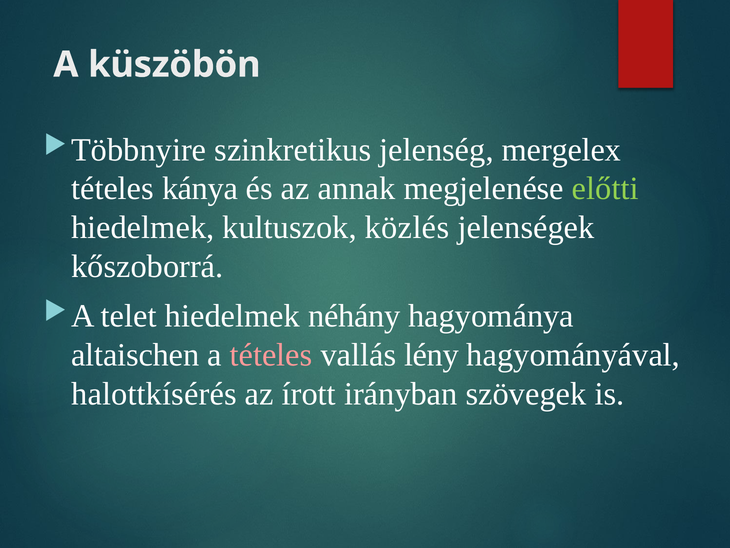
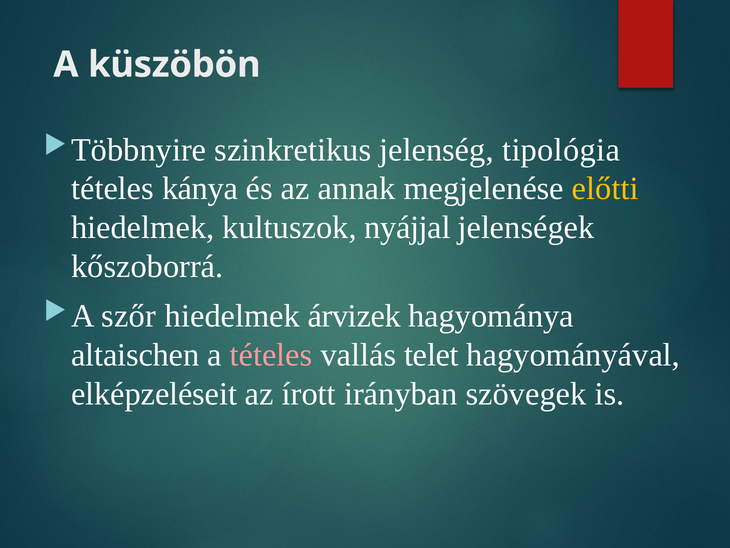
mergelex: mergelex -> tipológia (561, 150)
előtti colour: light green -> yellow (605, 189)
közlés: közlés -> nyájjal (407, 228)
telet: telet -> szőr (129, 316)
néhány: néhány -> árvizek (354, 316)
lény: lény -> telet (432, 355)
halottkísérés: halottkísérés -> elképzeléseit (154, 393)
